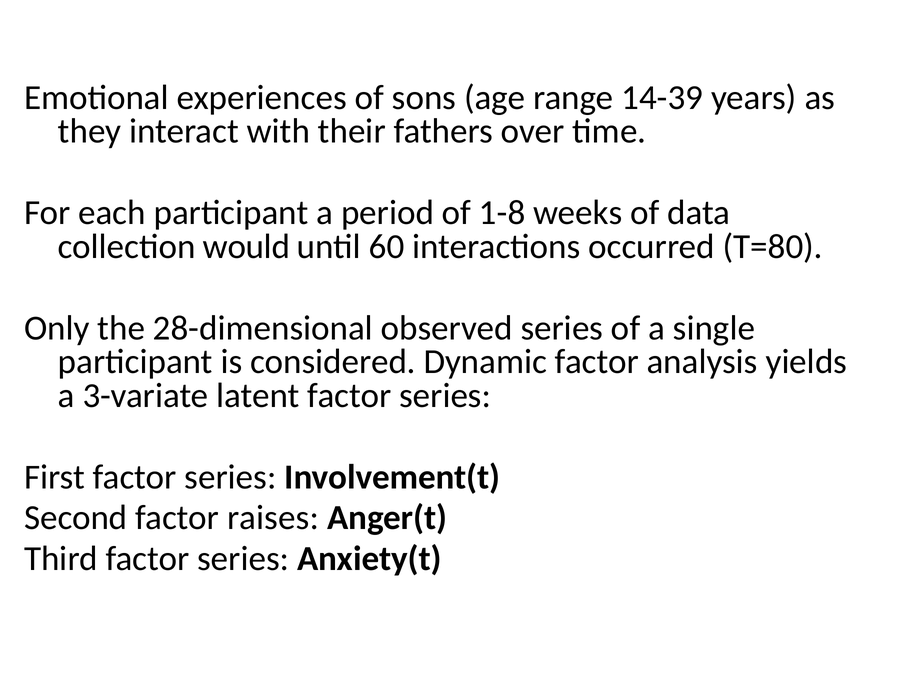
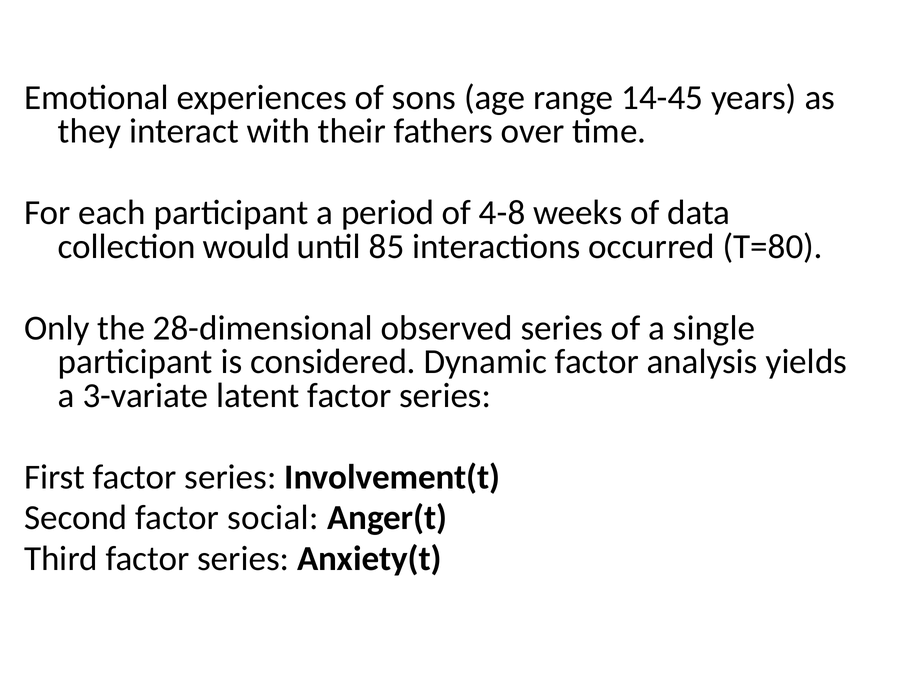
14-39: 14-39 -> 14-45 (662, 98)
1-8: 1-8 -> 4-8 (502, 213)
60: 60 -> 85 (387, 247)
raises: raises -> social (273, 518)
